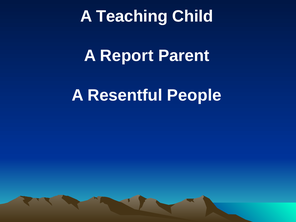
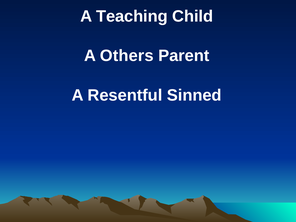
Report: Report -> Others (127, 56)
People: People -> Sinned (194, 95)
